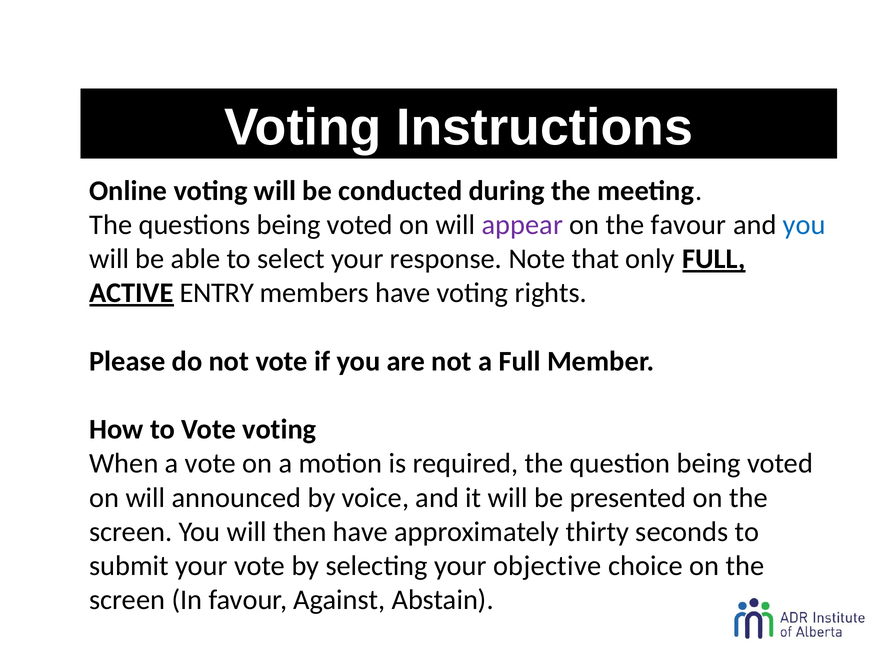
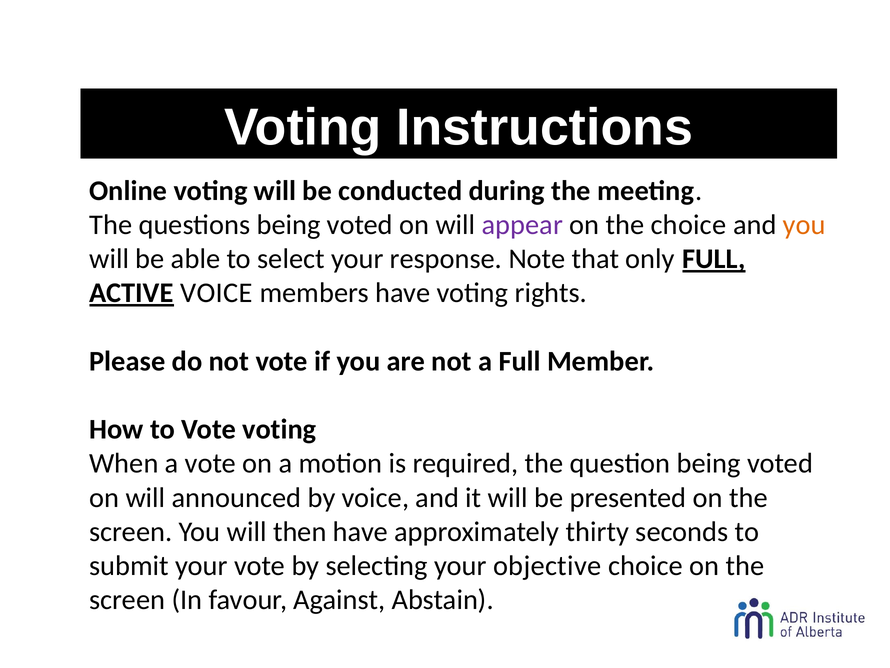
the favour: favour -> choice (689, 225)
you colour: blue -> orange (804, 225)
ACTIVE ENTRY: ENTRY -> VOICE (217, 293)
